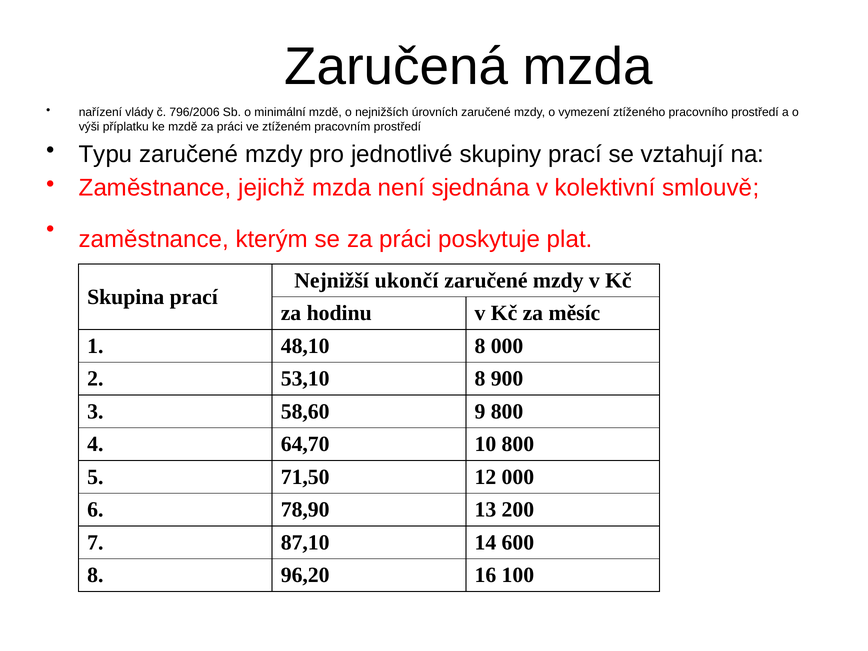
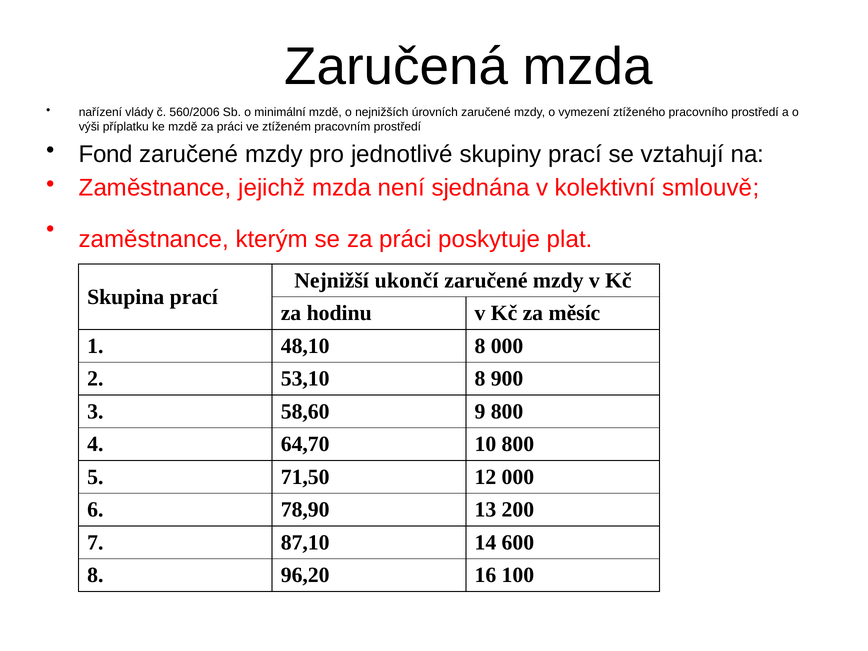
796/2006: 796/2006 -> 560/2006 (195, 112)
Typu: Typu -> Fond (106, 154)
